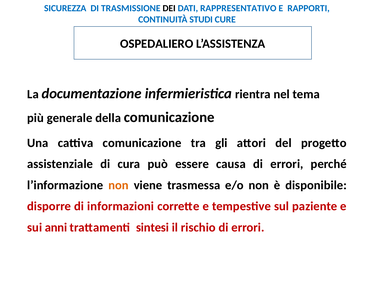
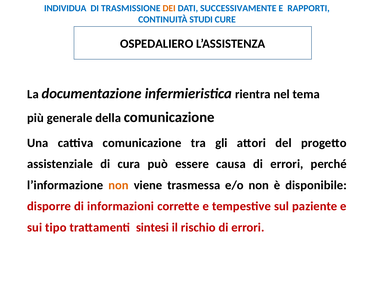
SICUREZZA: SICUREZZA -> INDIVIDUA (65, 8)
DEI colour: black -> orange (169, 8)
RAPPRESENTATIVO: RAPPRESENTATIVO -> SUCCESSIVAMENTE (238, 8)
anni: anni -> tipo (56, 227)
